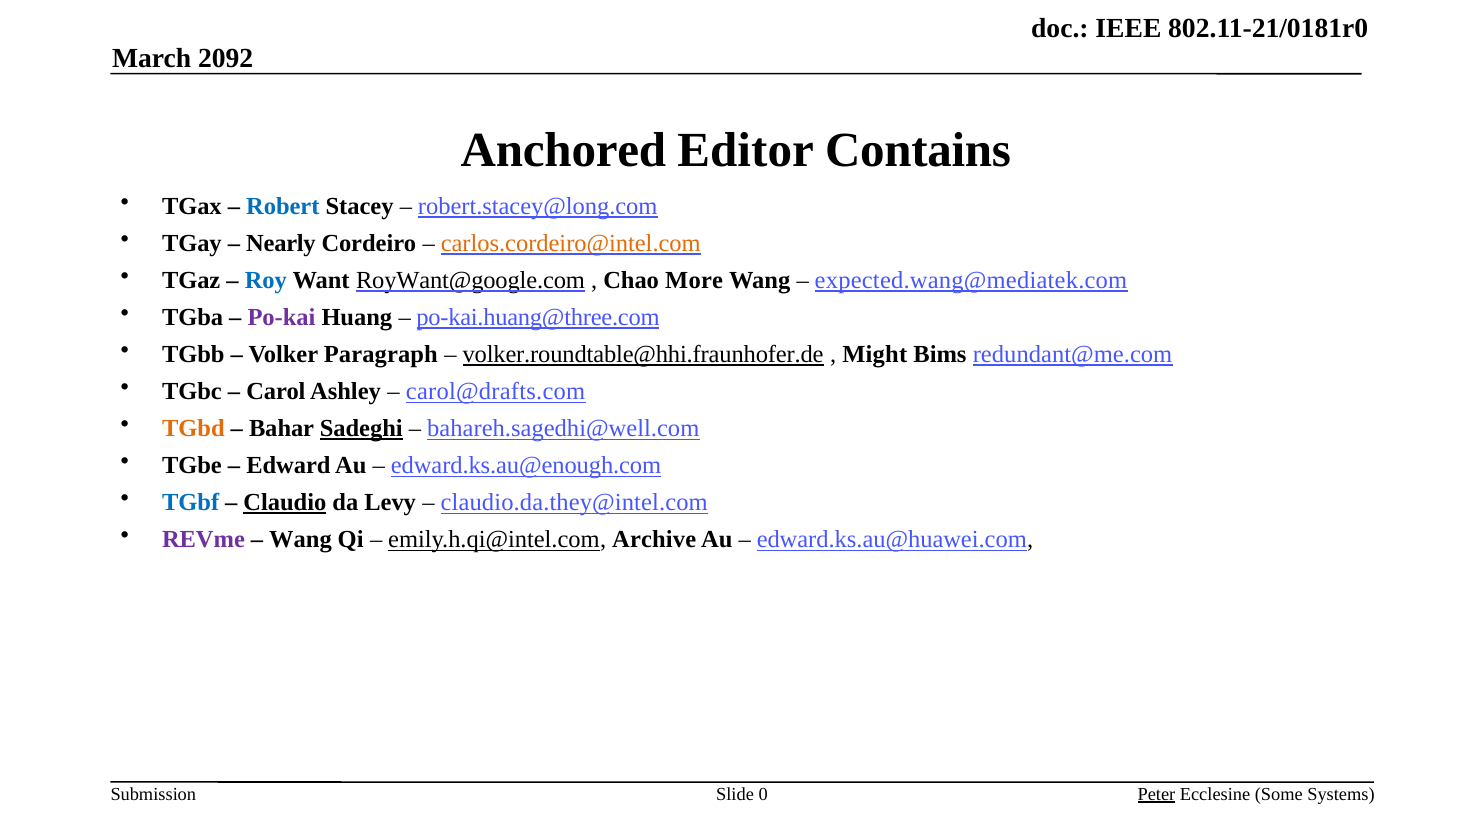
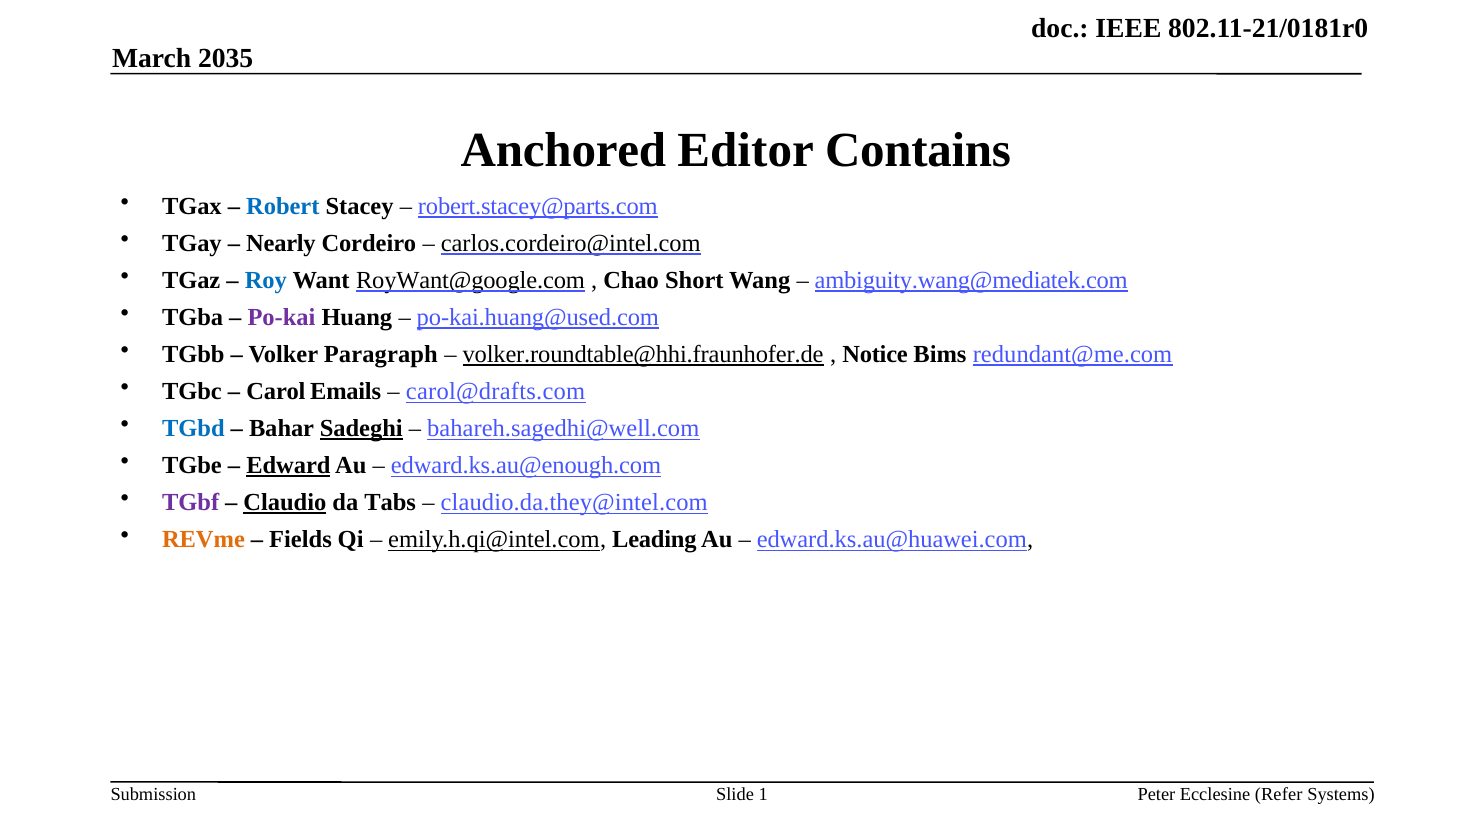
2092: 2092 -> 2035 (226, 59)
robert.stacey@long.com: robert.stacey@long.com -> robert.stacey@parts.com (538, 206)
carlos.cordeiro@intel.com colour: orange -> black (571, 243)
More: More -> Short (694, 280)
expected.wang@mediatek.com: expected.wang@mediatek.com -> ambiguity.wang@mediatek.com (971, 280)
po-kai.huang@three.com: po-kai.huang@three.com -> po-kai.huang@used.com (538, 317)
Might: Might -> Notice (875, 354)
Ashley: Ashley -> Emails (346, 391)
TGbd colour: orange -> blue (193, 428)
Edward underline: none -> present (288, 465)
TGbf colour: blue -> purple (191, 503)
Levy: Levy -> Tabs (390, 503)
REVme colour: purple -> orange (203, 540)
Wang: Wang -> Fields (301, 540)
Archive: Archive -> Leading (654, 540)
0: 0 -> 1 (763, 794)
Peter underline: present -> none (1156, 794)
Some: Some -> Refer (1279, 794)
